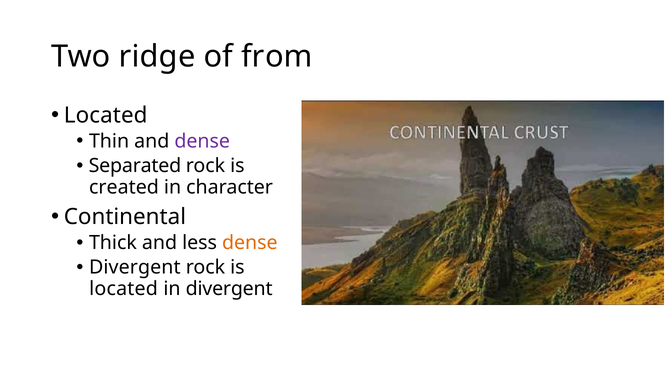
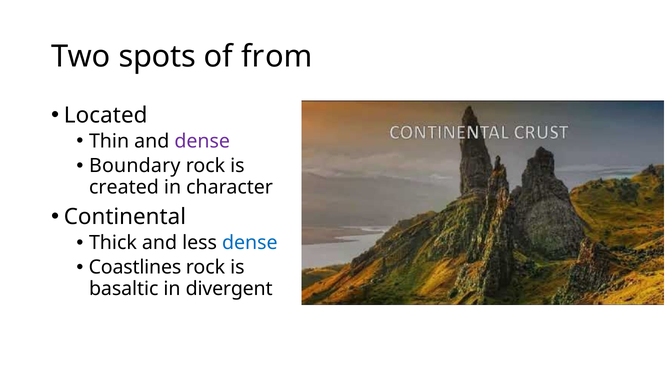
ridge: ridge -> spots (157, 56)
Separated: Separated -> Boundary (135, 166)
dense colour: orange -> blue (250, 243)
Divergent: Divergent -> Coastlines (135, 267)
located: located -> basaltic (124, 289)
